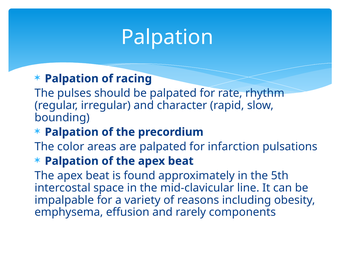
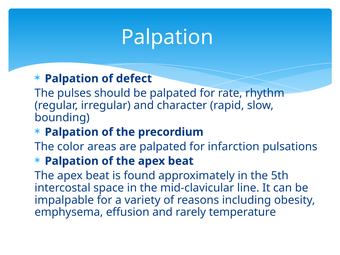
racing: racing -> defect (134, 79)
components: components -> temperature (242, 212)
